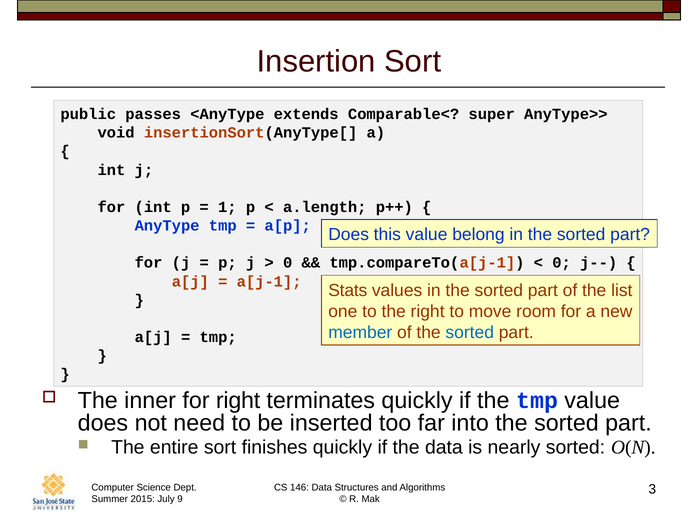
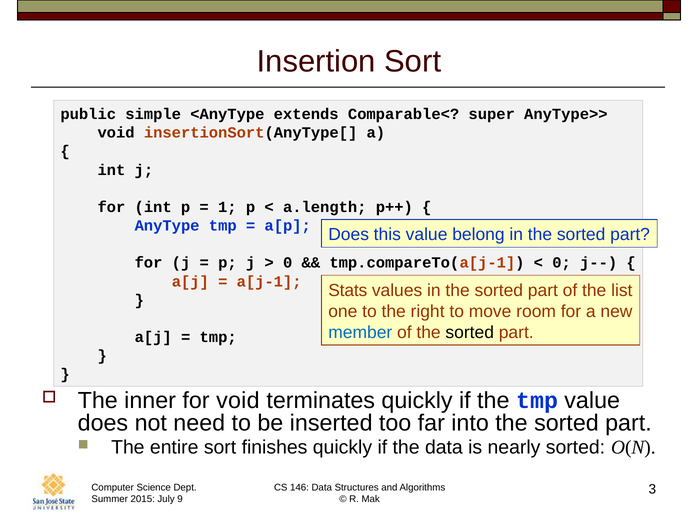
passes: passes -> simple (153, 114)
sorted colour: blue -> black (470, 333)
for right: right -> void (238, 401)
